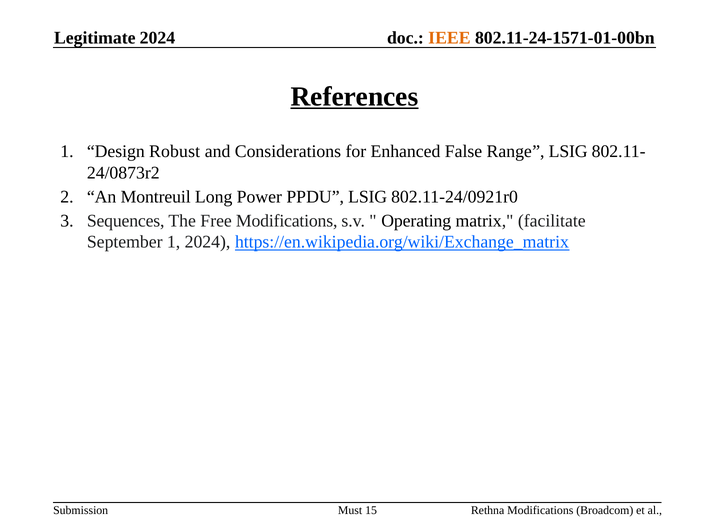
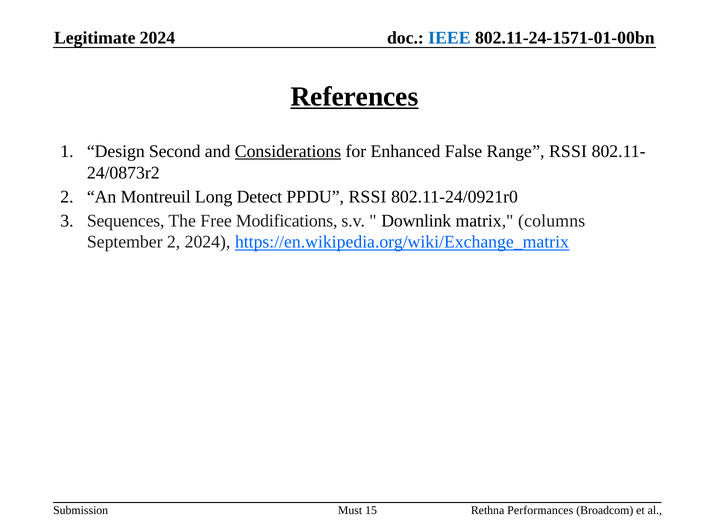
IEEE colour: orange -> blue (449, 38)
Robust: Robust -> Second (175, 151)
Considerations underline: none -> present (288, 151)
Range LSIG: LSIG -> RSSI (568, 151)
Power: Power -> Detect (259, 197)
PPDU LSIG: LSIG -> RSSI (367, 197)
Operating: Operating -> Downlink (416, 221)
facilitate: facilitate -> columns (552, 221)
September 1: 1 -> 2 (174, 242)
Rethna Modifications: Modifications -> Performances (540, 510)
